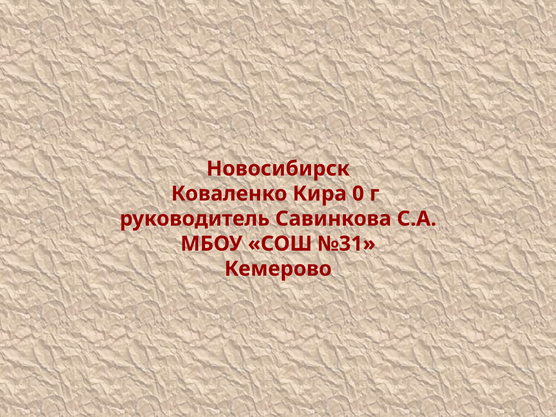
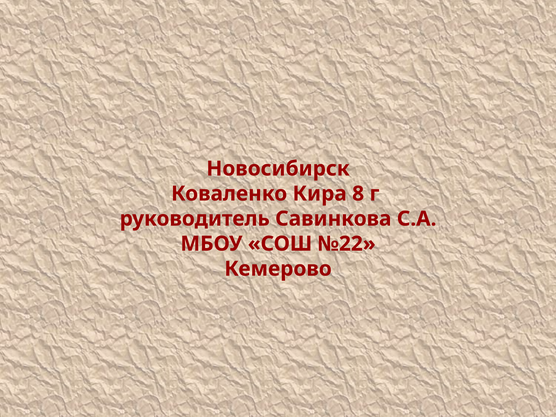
0: 0 -> 8 (358, 194)
№31: №31 -> №22 (347, 244)
